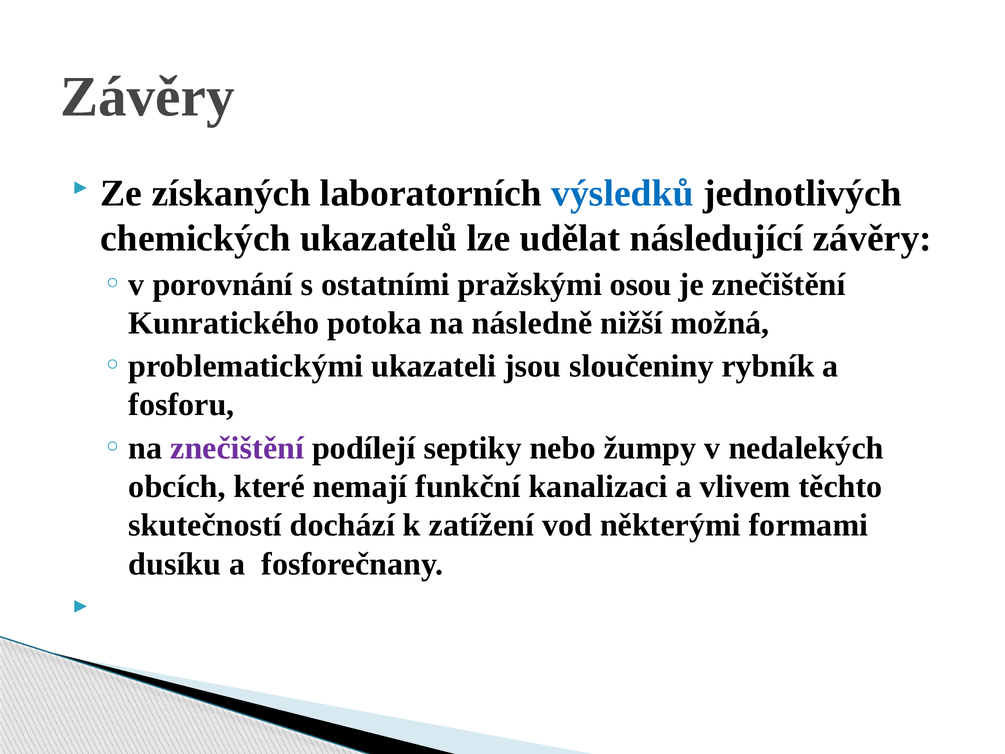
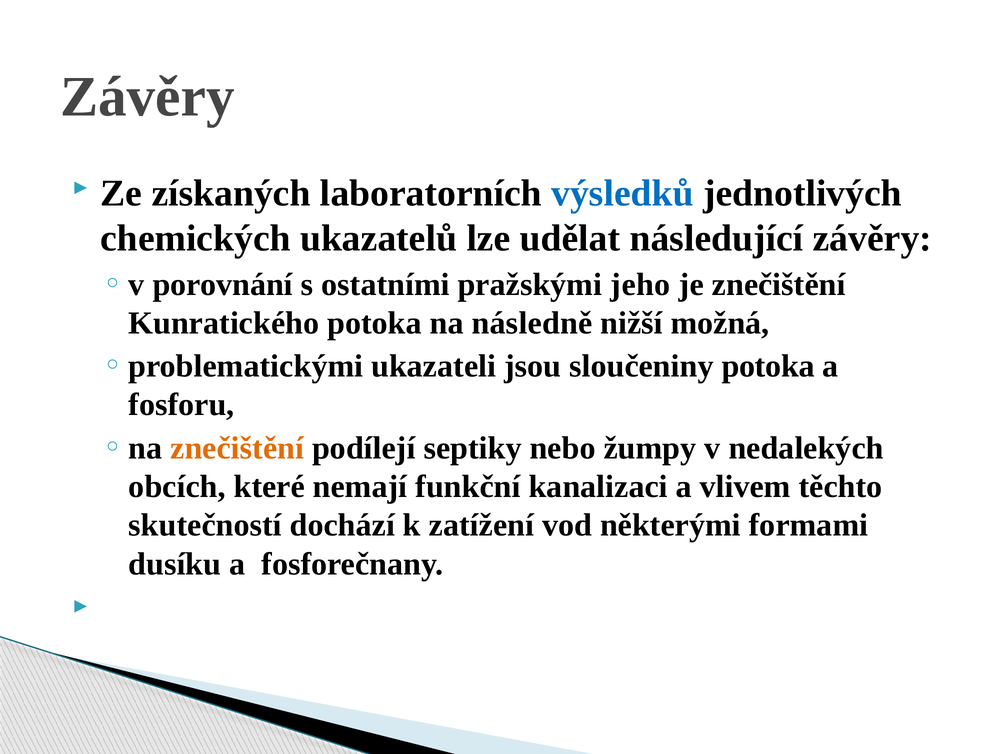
osou: osou -> jeho (640, 284)
sloučeniny rybník: rybník -> potoka (768, 366)
znečištění colour: purple -> orange (237, 448)
